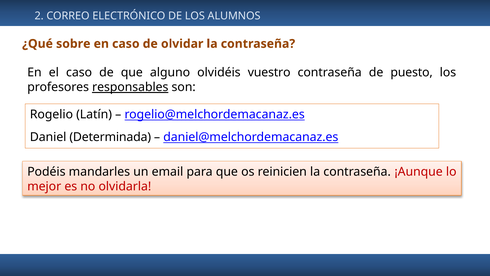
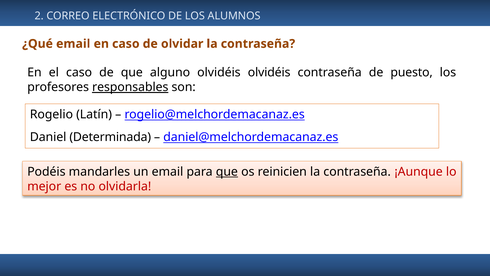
¿Qué sobre: sobre -> email (73, 44)
olvidéis vuestro: vuestro -> olvidéis (269, 72)
que underline: none -> present (227, 172)
